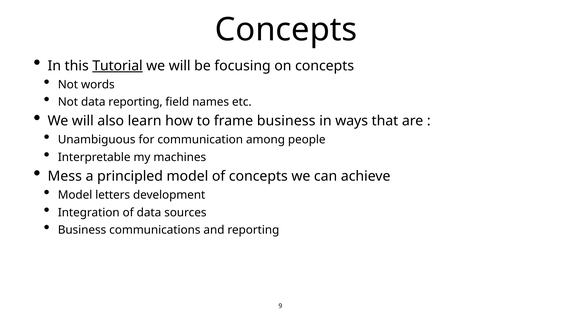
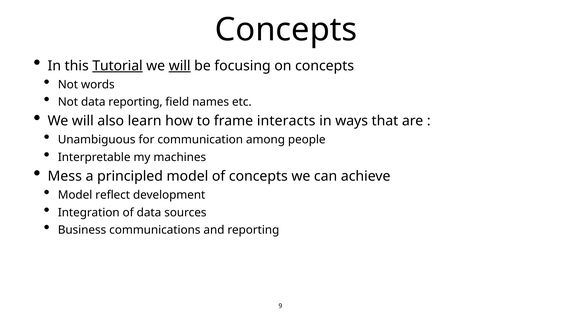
will underline: none -> present (180, 66)
frame business: business -> interacts (286, 121)
letters: letters -> reflect (113, 195)
